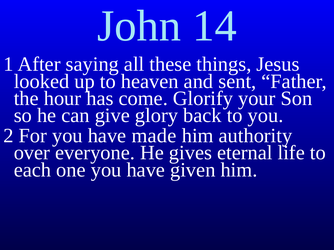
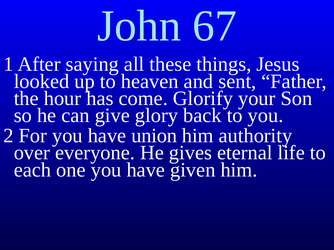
14: 14 -> 67 (215, 26)
made: made -> union (154, 136)
